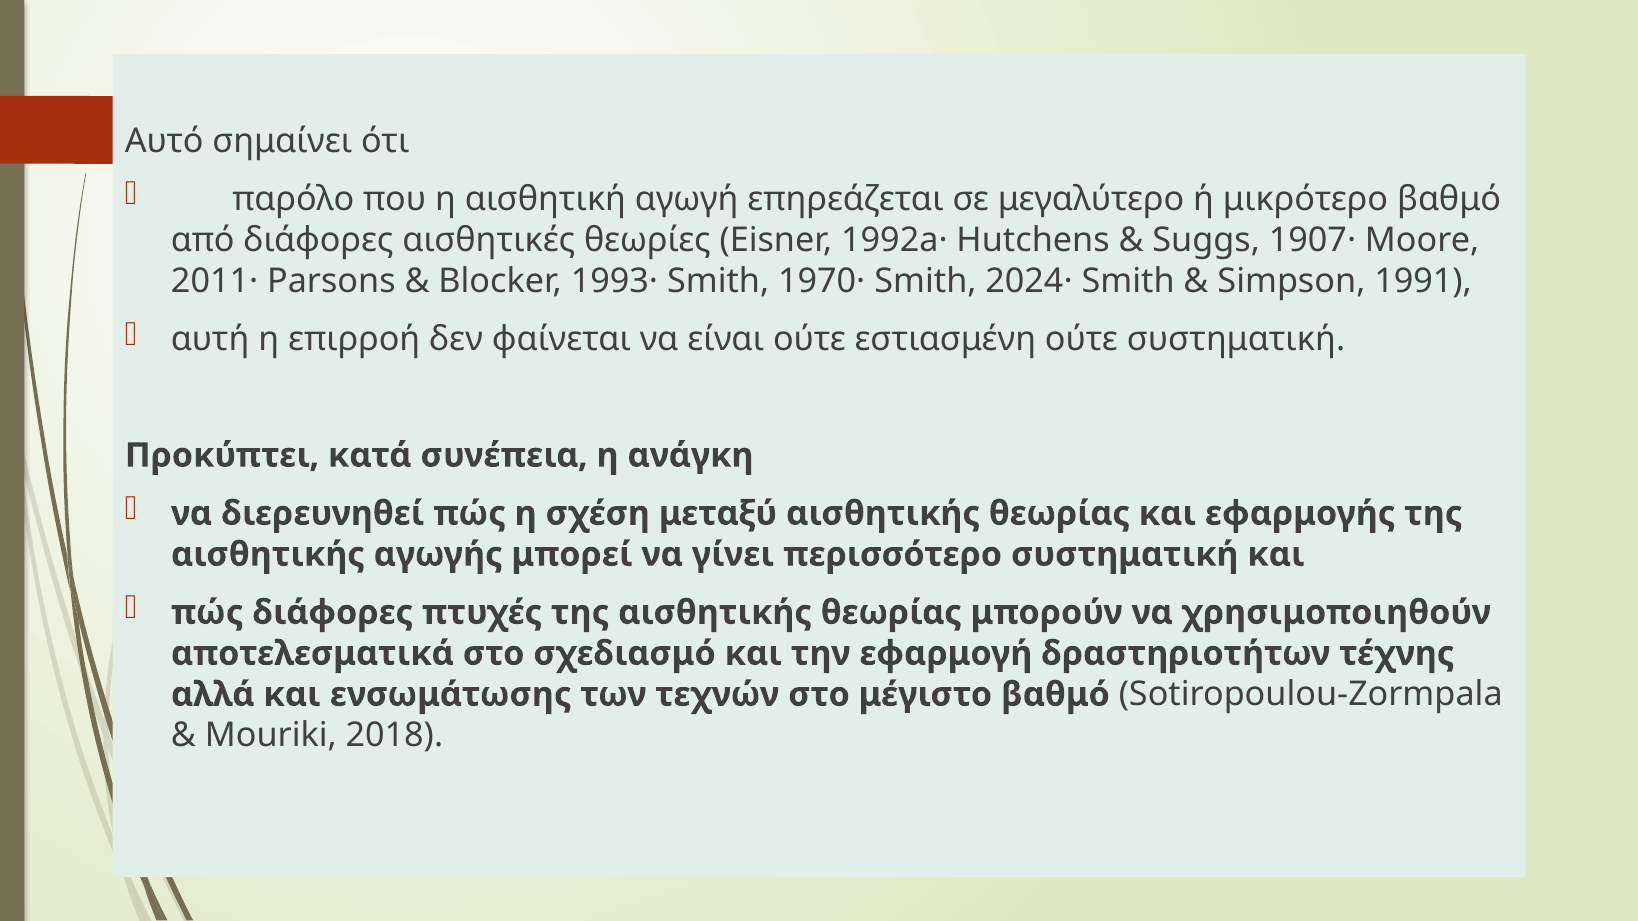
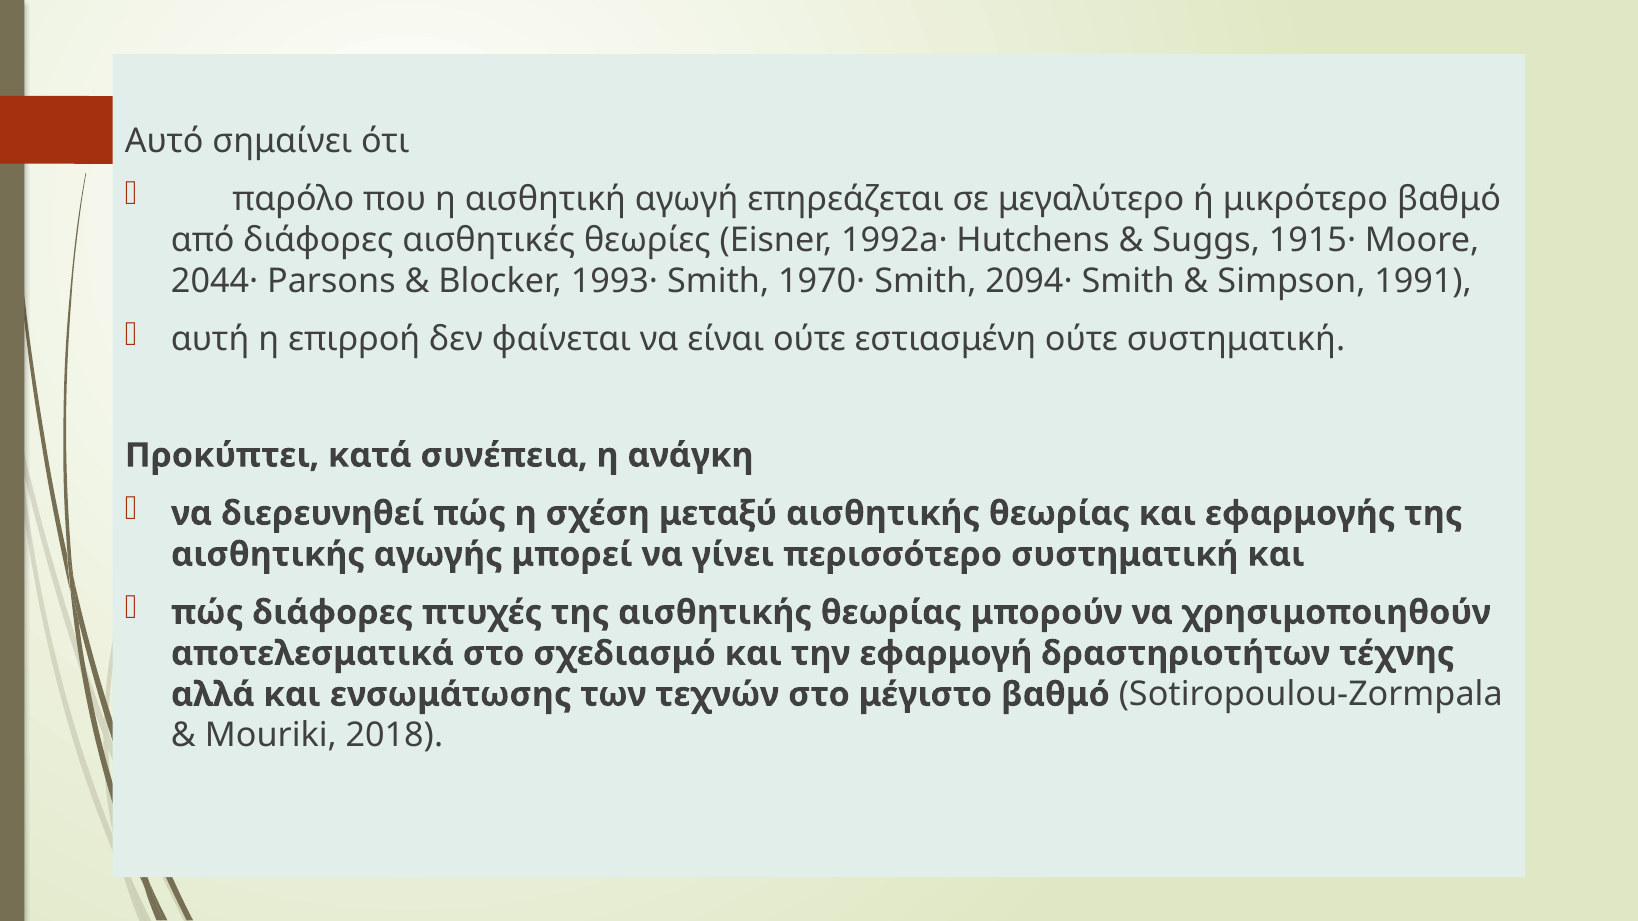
1907·: 1907· -> 1915· (1312, 240)
2011·: 2011· -> 2044· (215, 281)
2024·: 2024· -> 2094· (1029, 281)
